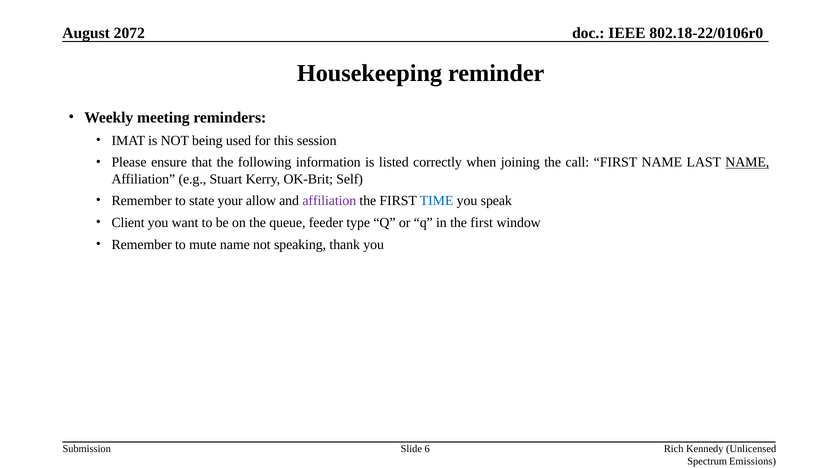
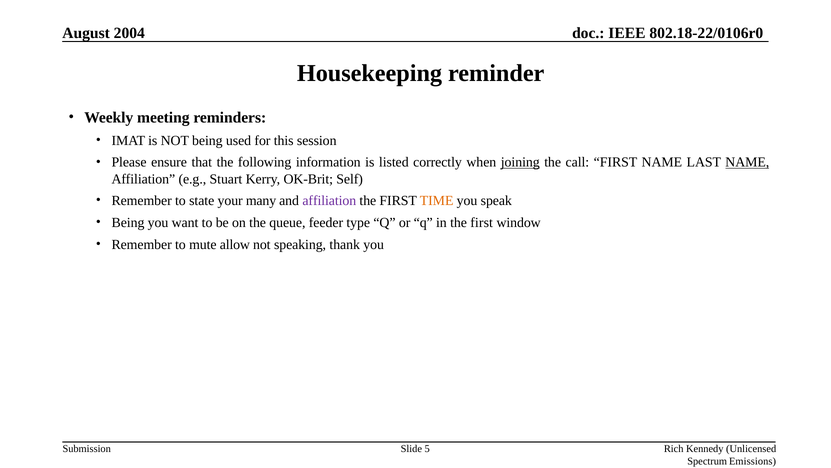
2072: 2072 -> 2004 (129, 33)
joining underline: none -> present (520, 162)
allow: allow -> many (261, 201)
TIME colour: blue -> orange (437, 201)
Client: Client -> Being (128, 222)
mute name: name -> allow (235, 244)
6: 6 -> 5 (427, 448)
